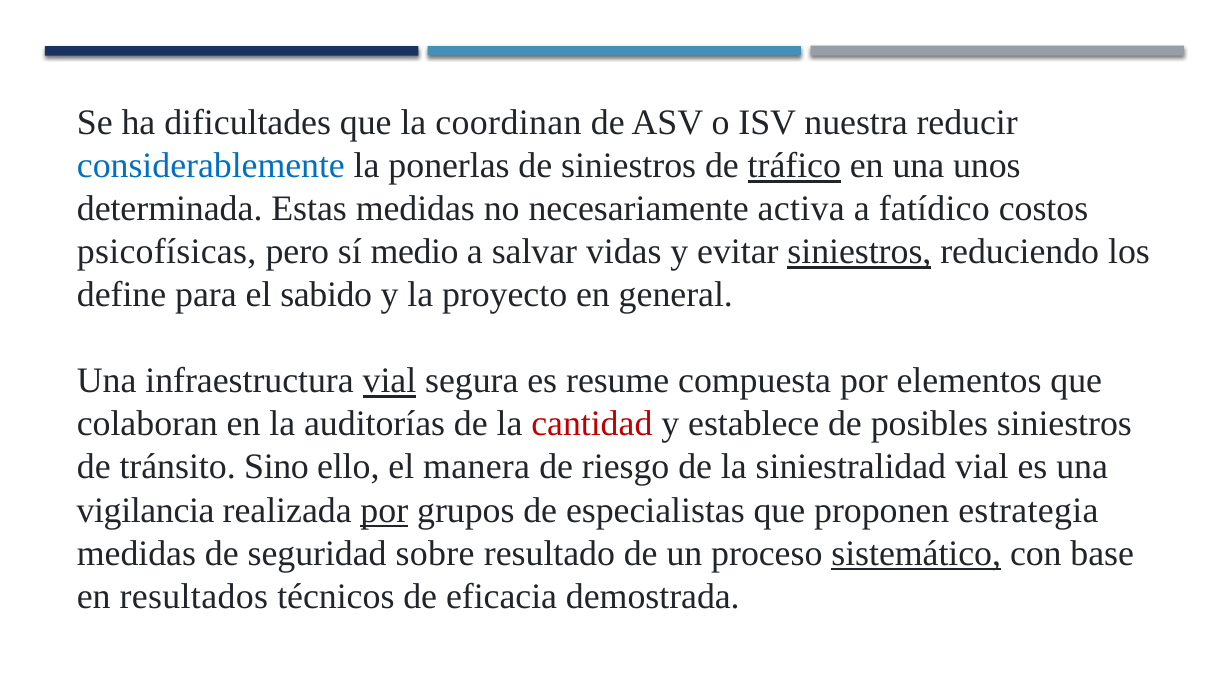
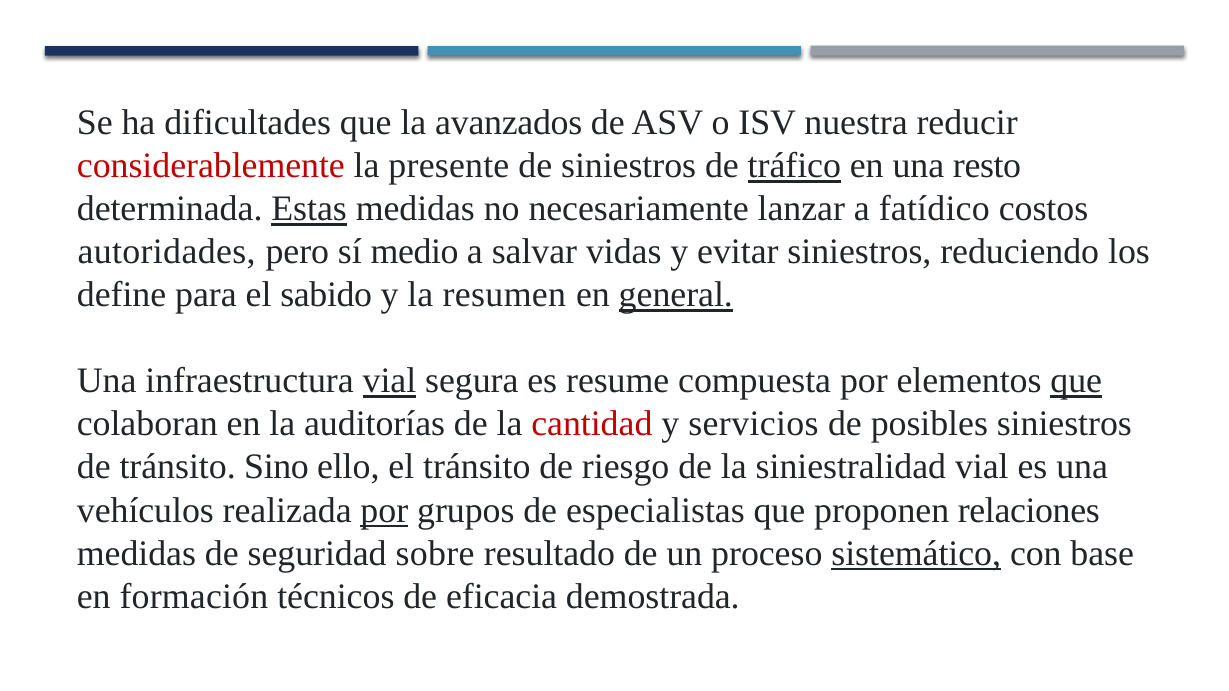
coordinan: coordinan -> avanzados (509, 123)
considerablemente colour: blue -> red (211, 166)
ponerlas: ponerlas -> presente (449, 166)
unos: unos -> resto (987, 166)
Estas underline: none -> present (309, 209)
activa: activa -> lanzar (801, 209)
psicofísicas: psicofísicas -> autoridades (167, 252)
siniestros underline: present -> none (859, 252)
proyecto: proyecto -> resumen (504, 295)
general underline: none -> present (676, 295)
que underline: none -> present (1076, 381)
establece: establece -> servicios (754, 424)
el manera: manera -> tránsito (477, 467)
vigilancia: vigilancia -> vehículos (145, 510)
estrategia: estrategia -> relaciones (1029, 510)
resultados: resultados -> formación (194, 596)
